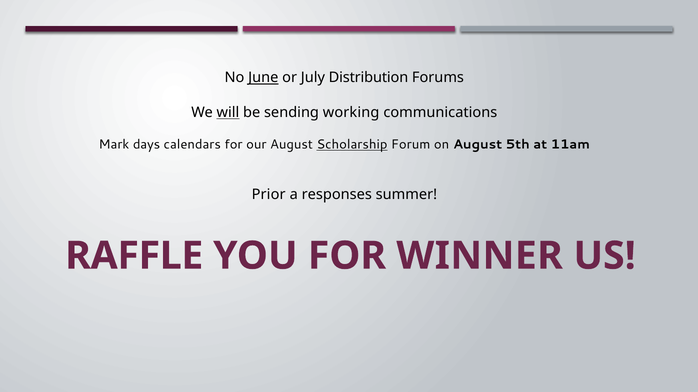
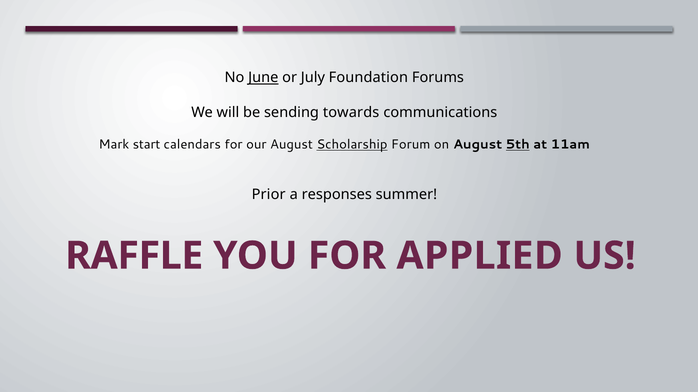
Distribution: Distribution -> Foundation (368, 78)
will underline: present -> none (228, 113)
working: working -> towards (351, 113)
days: days -> start (147, 145)
5th underline: none -> present (518, 145)
WINNER: WINNER -> APPLIED (480, 256)
